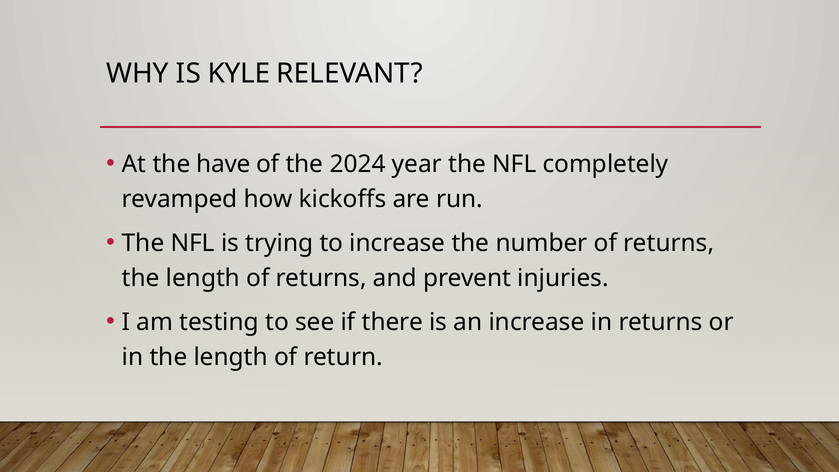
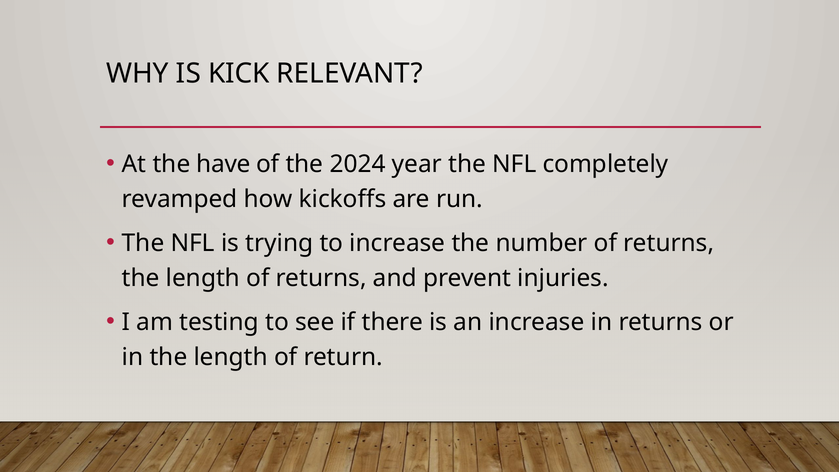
KYLE: KYLE -> KICK (239, 73)
